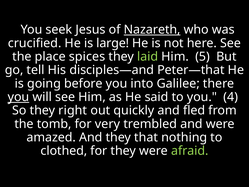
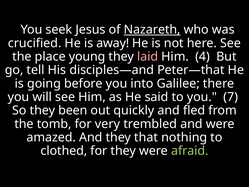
large: large -> away (113, 43)
spices: spices -> young (87, 57)
laid colour: light green -> pink (148, 57)
5: 5 -> 4 (203, 57)
you underline: present -> none (18, 97)
4: 4 -> 7 (231, 97)
right: right -> been (73, 110)
